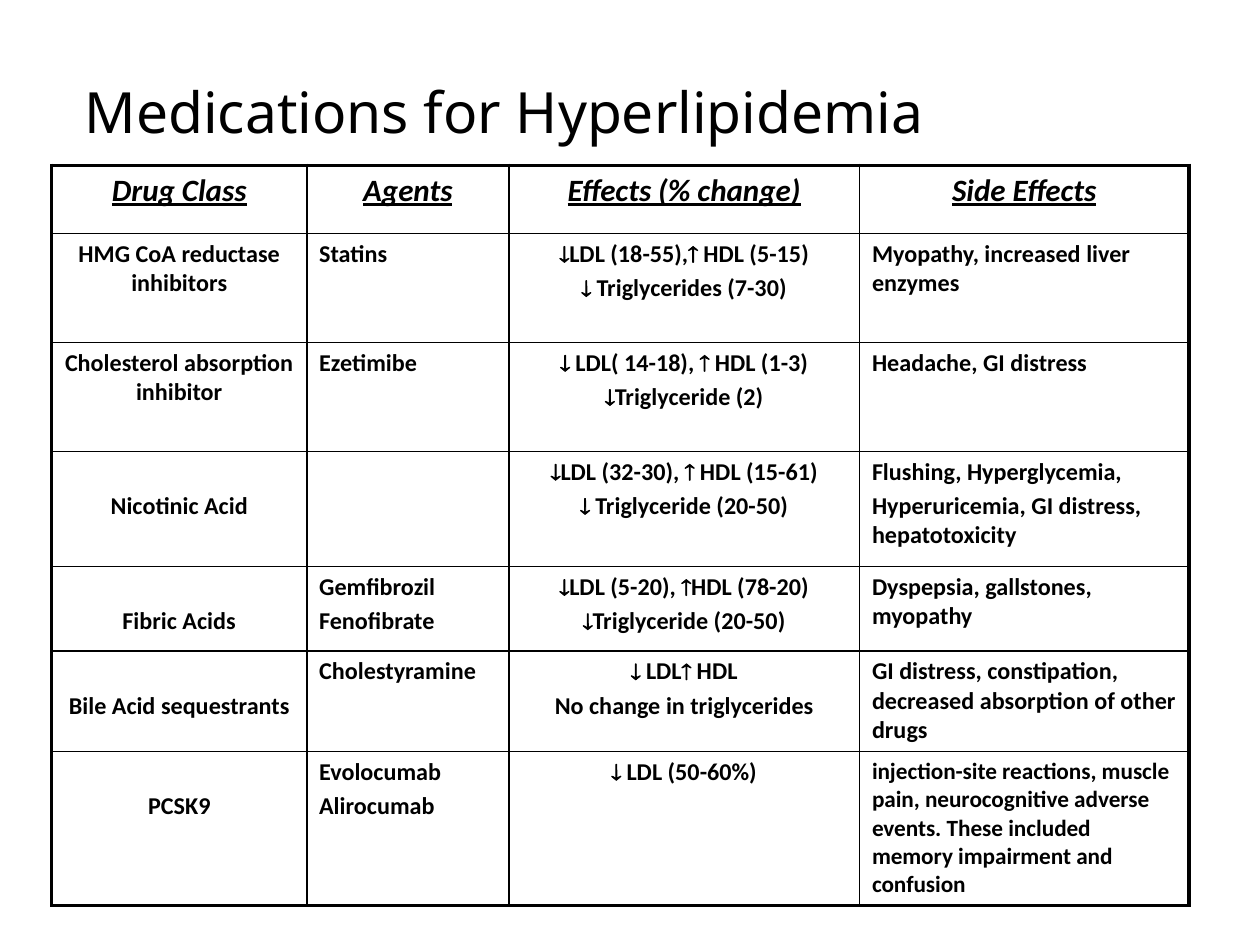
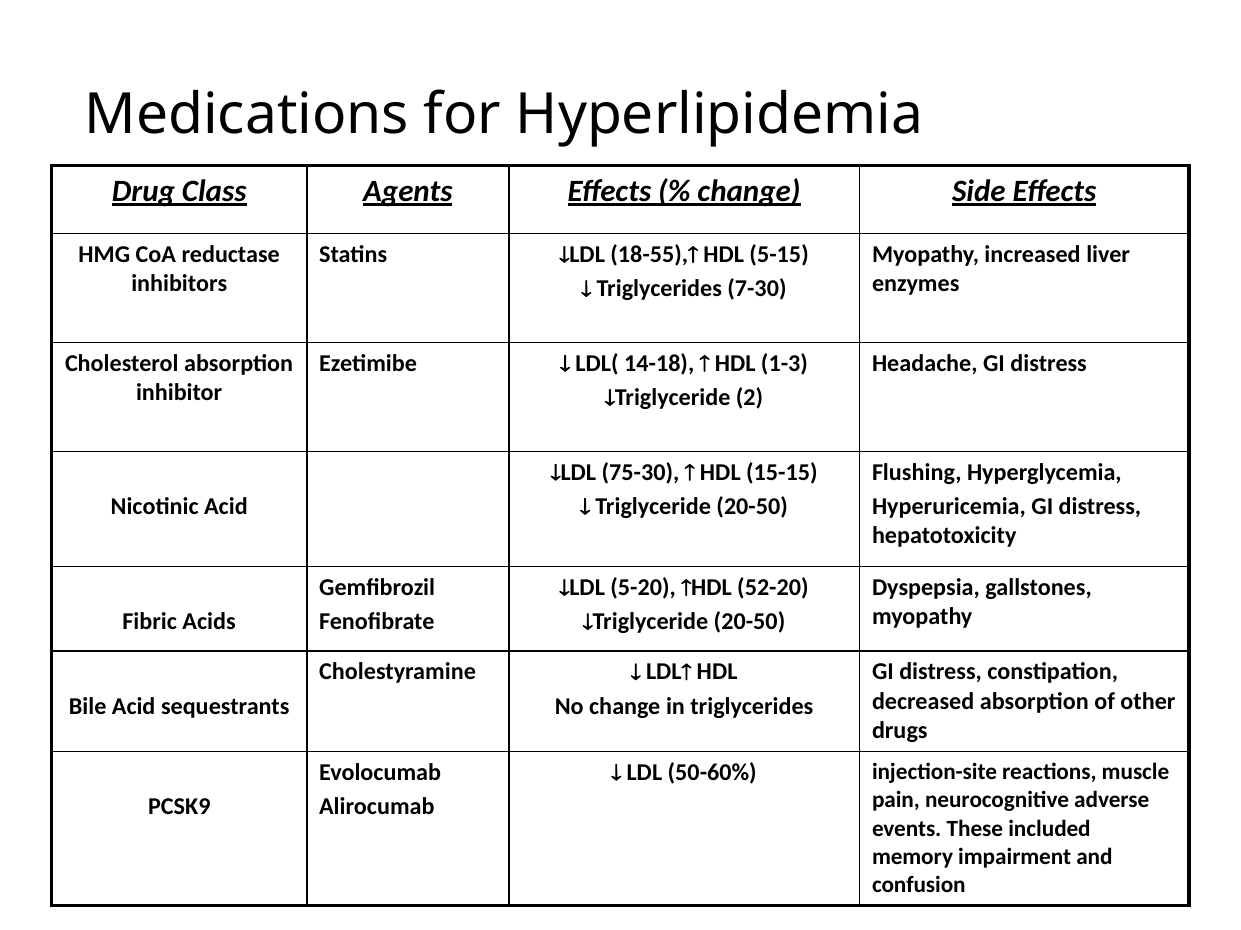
32-30: 32-30 -> 75-30 (640, 473)
15-61: 15-61 -> 15-15 (782, 473)
78-20: 78-20 -> 52-20 (773, 588)
